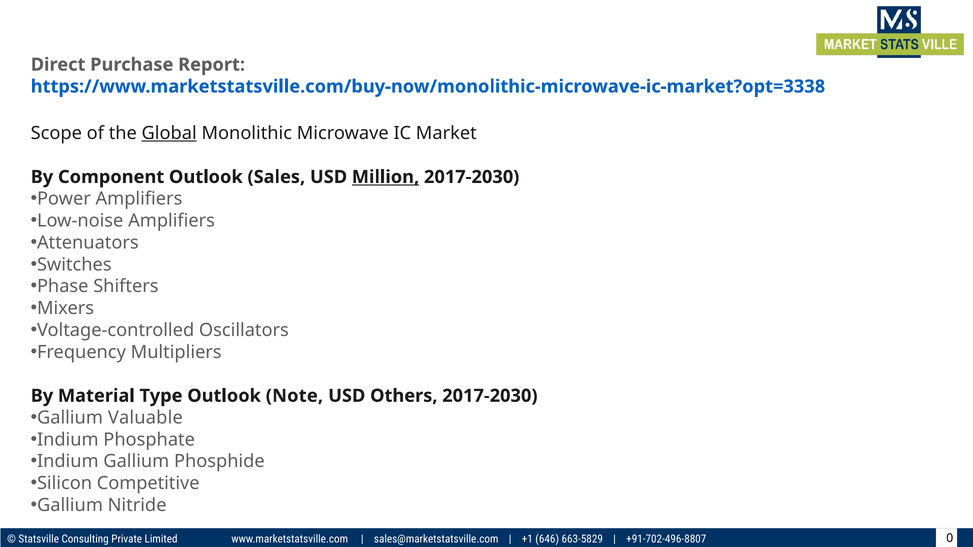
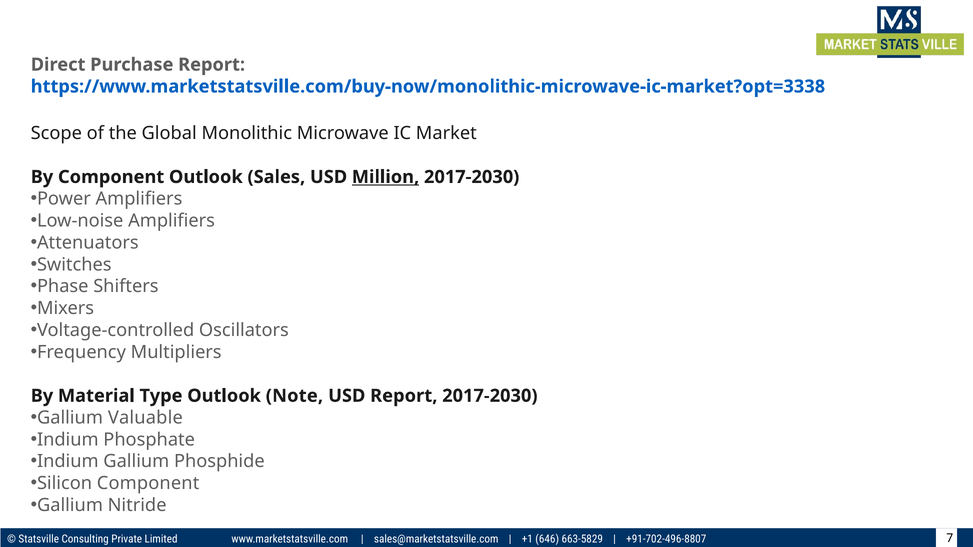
Global underline: present -> none (169, 133)
USD Others: Others -> Report (404, 396)
Silicon Competitive: Competitive -> Component (148, 484)
0: 0 -> 7 (950, 539)
